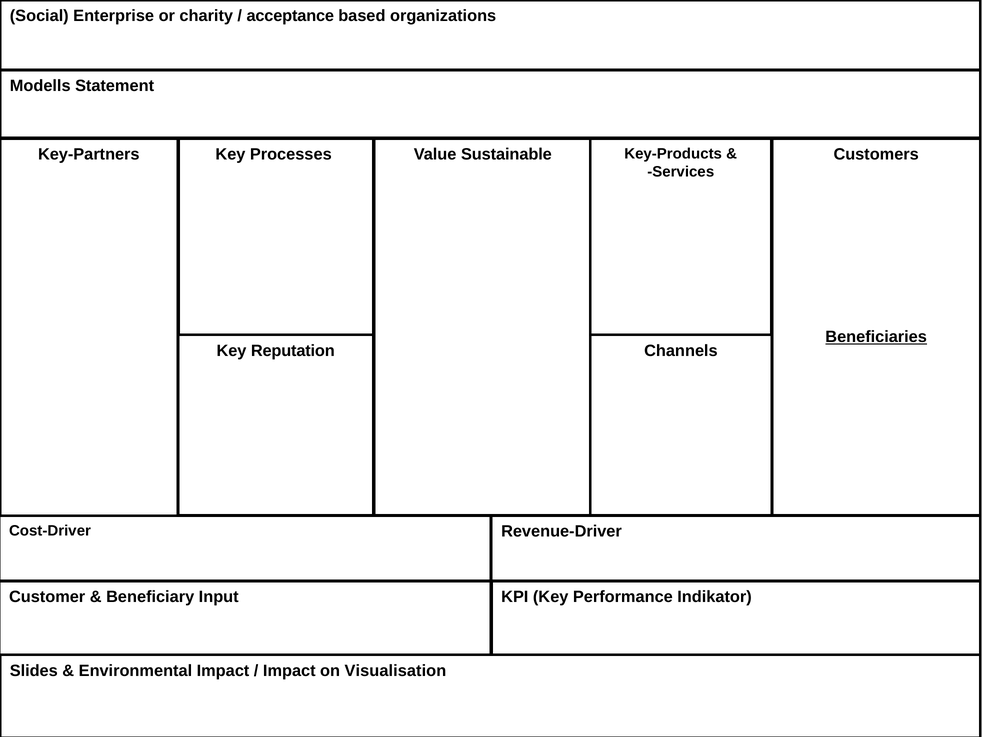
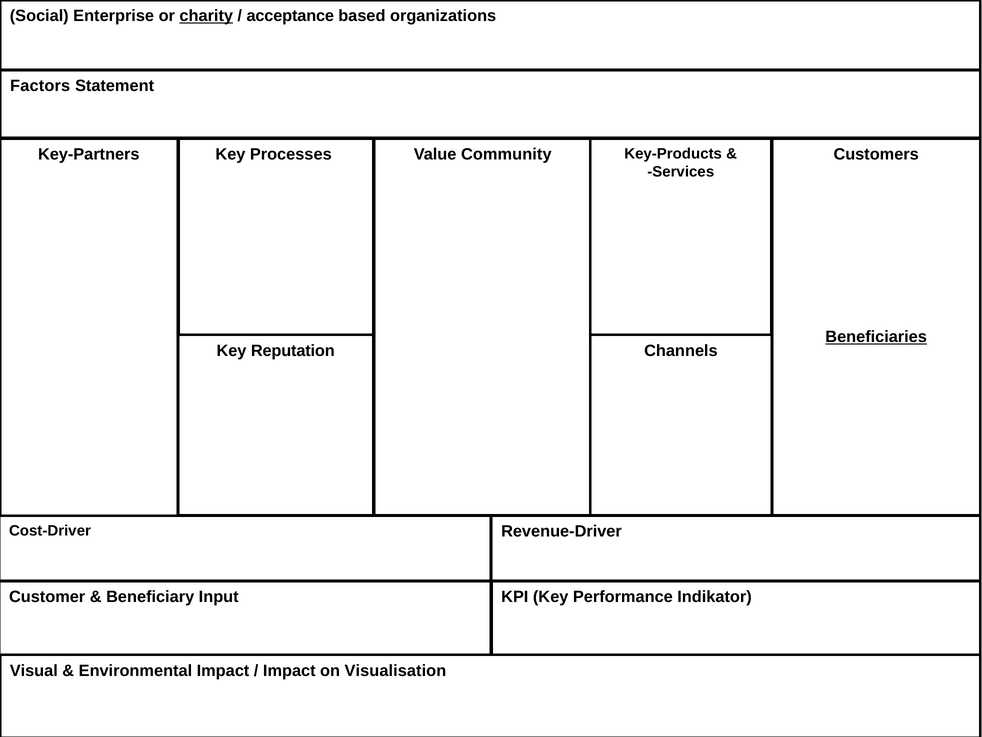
charity underline: none -> present (206, 16)
Modells: Modells -> Factors (40, 86)
Sustainable: Sustainable -> Community (506, 154)
Slides: Slides -> Visual (34, 670)
